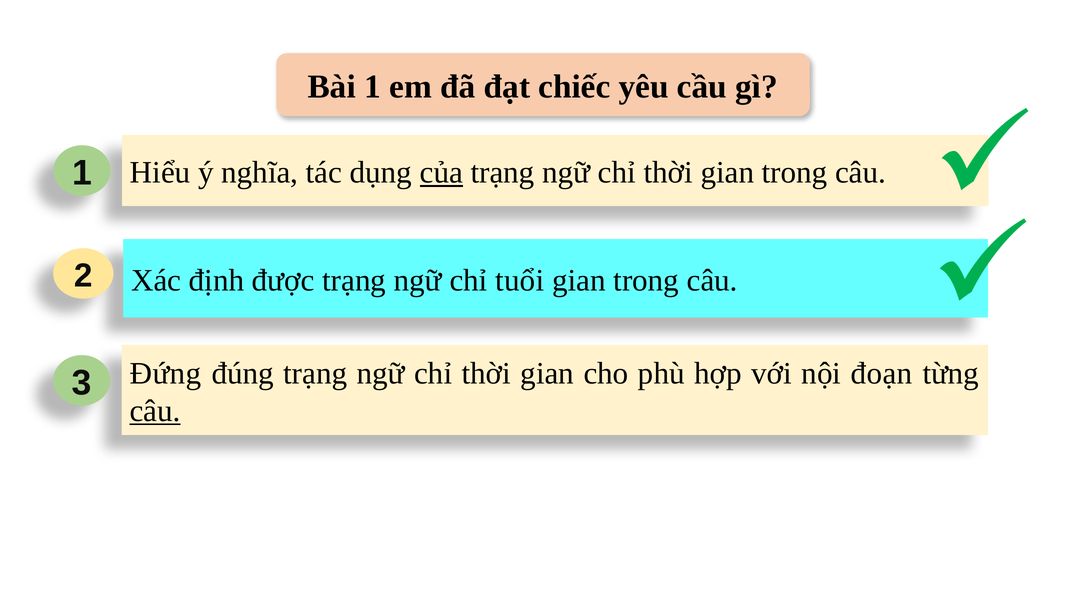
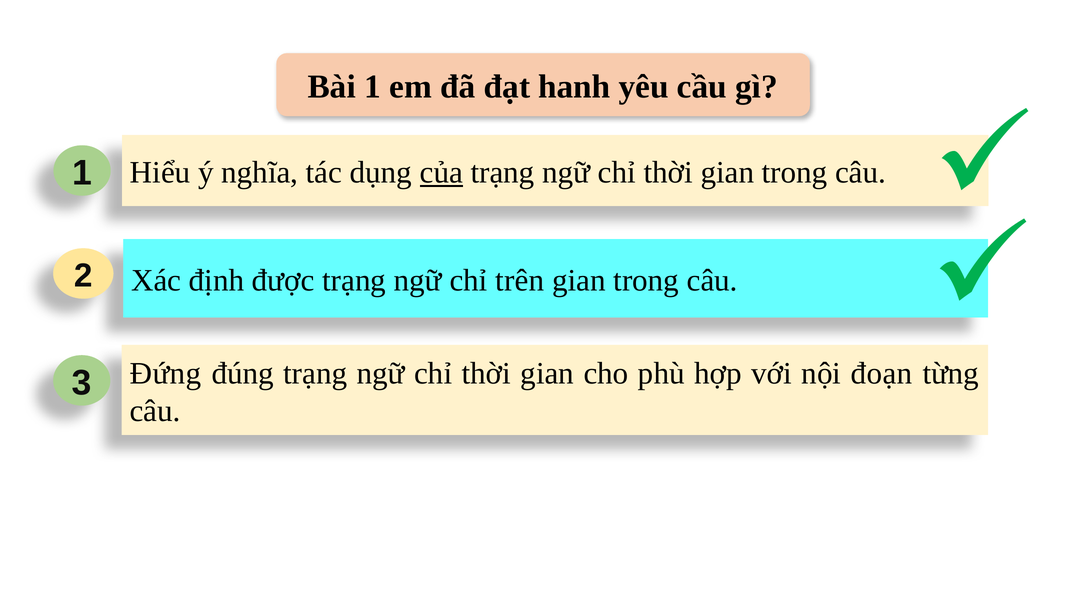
chiếc: chiếc -> hanh (574, 87)
tuổi: tuổi -> trên (520, 280)
câu underline: present -> none (155, 411)
